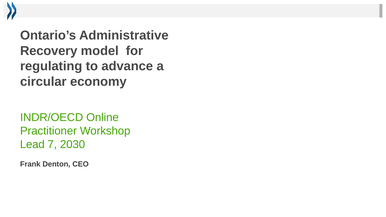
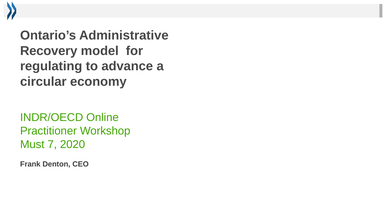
Lead: Lead -> Must (32, 145)
2030: 2030 -> 2020 (73, 145)
